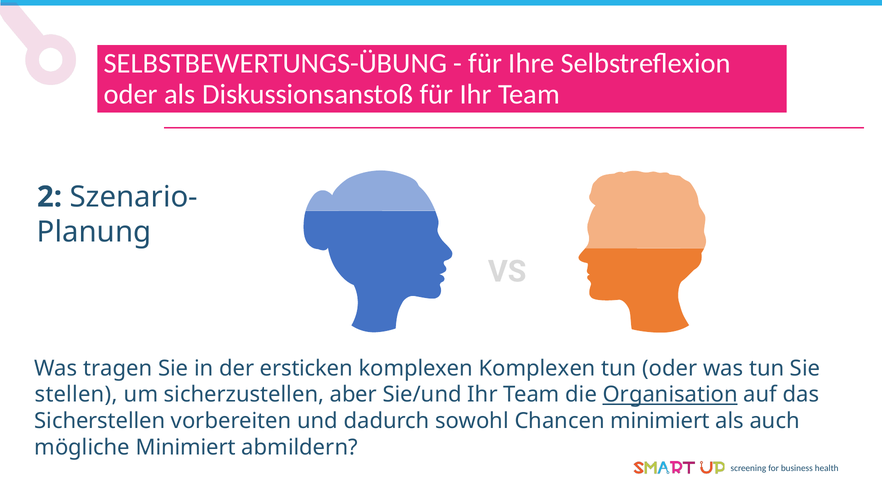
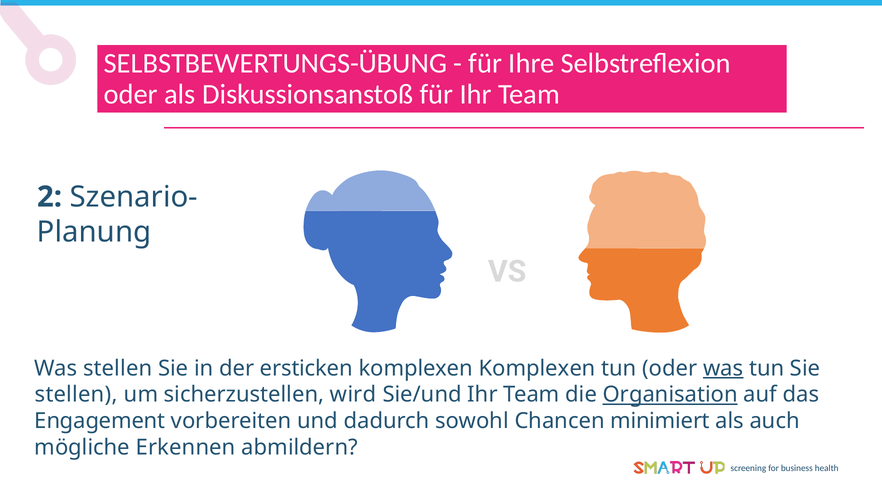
Was tragen: tragen -> stellen (118, 368)
was underline: none -> present (723, 368)
aber: aber -> wird (353, 395)
Sicherstellen: Sicherstellen -> Engagement (100, 421)
mögliche Minimiert: Minimiert -> Erkennen (186, 448)
